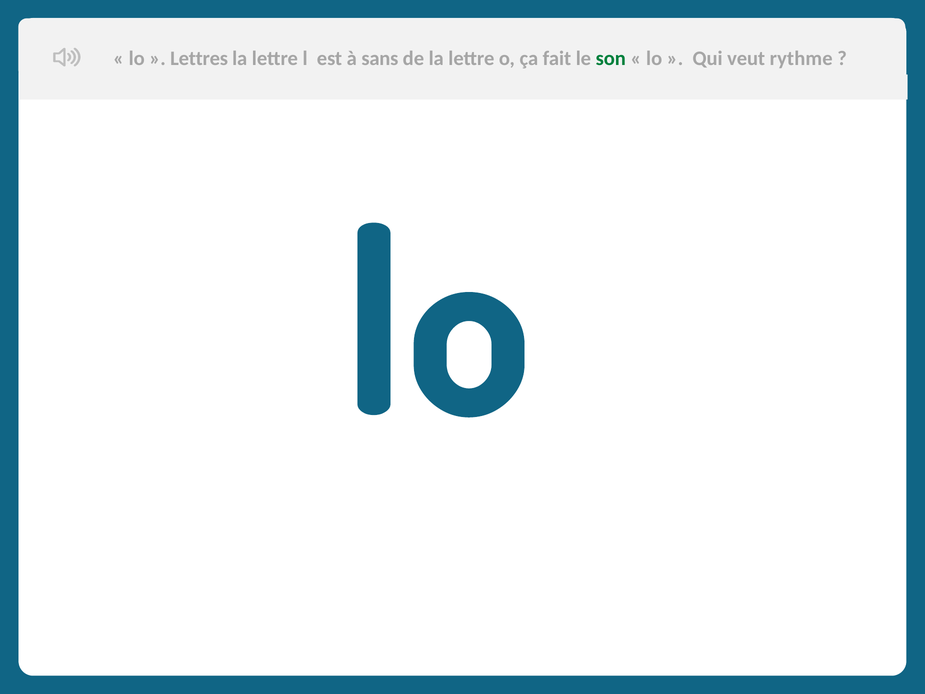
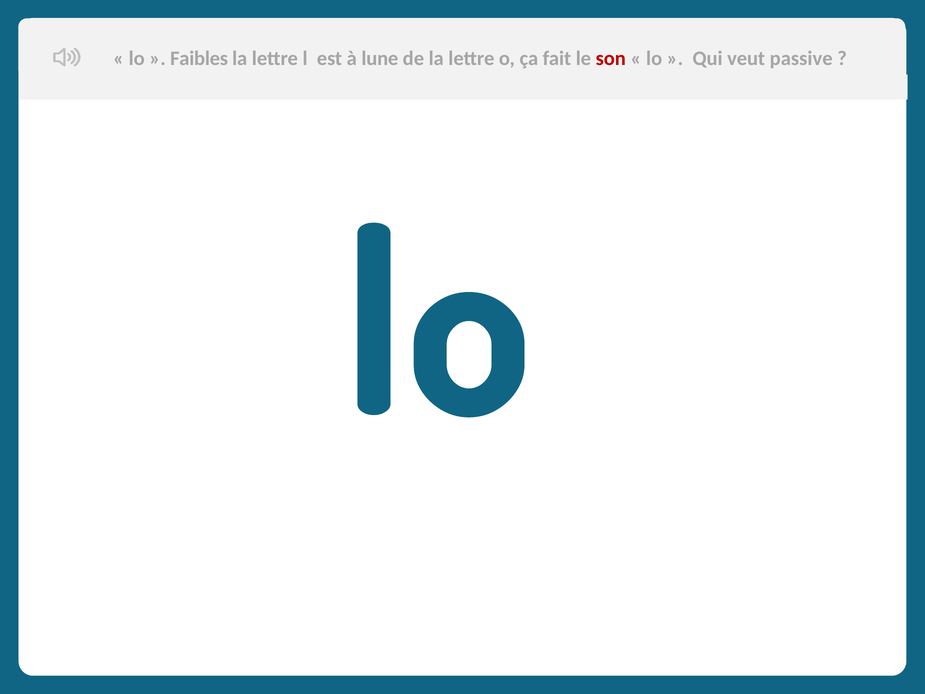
Lettres: Lettres -> Faibles (199, 58)
sans: sans -> lune (380, 58)
son colour: green -> red (611, 58)
rythme: rythme -> passive (801, 58)
